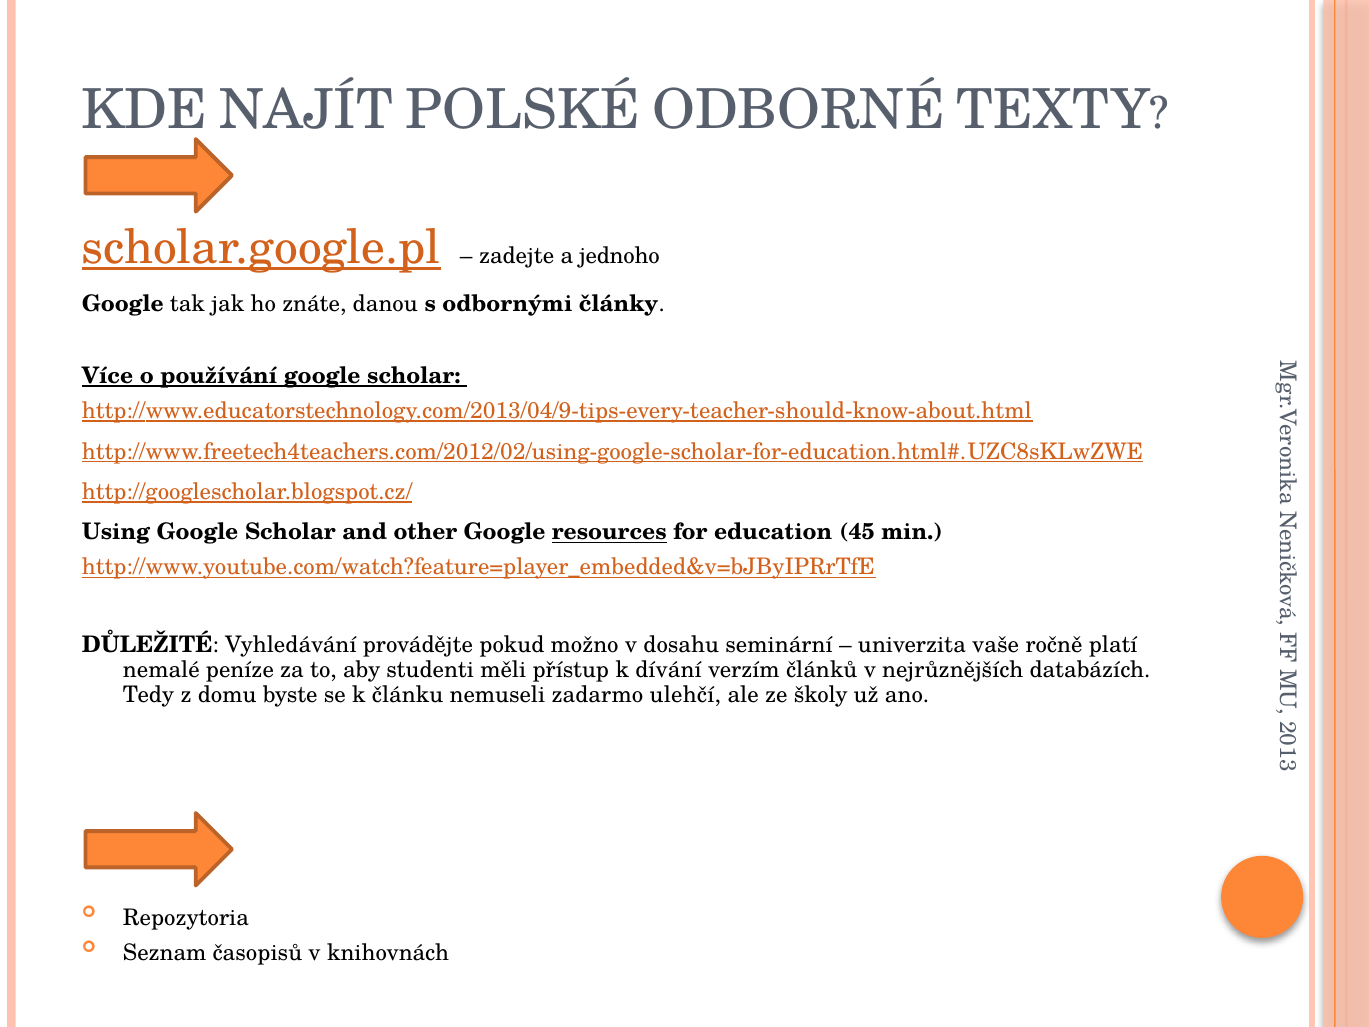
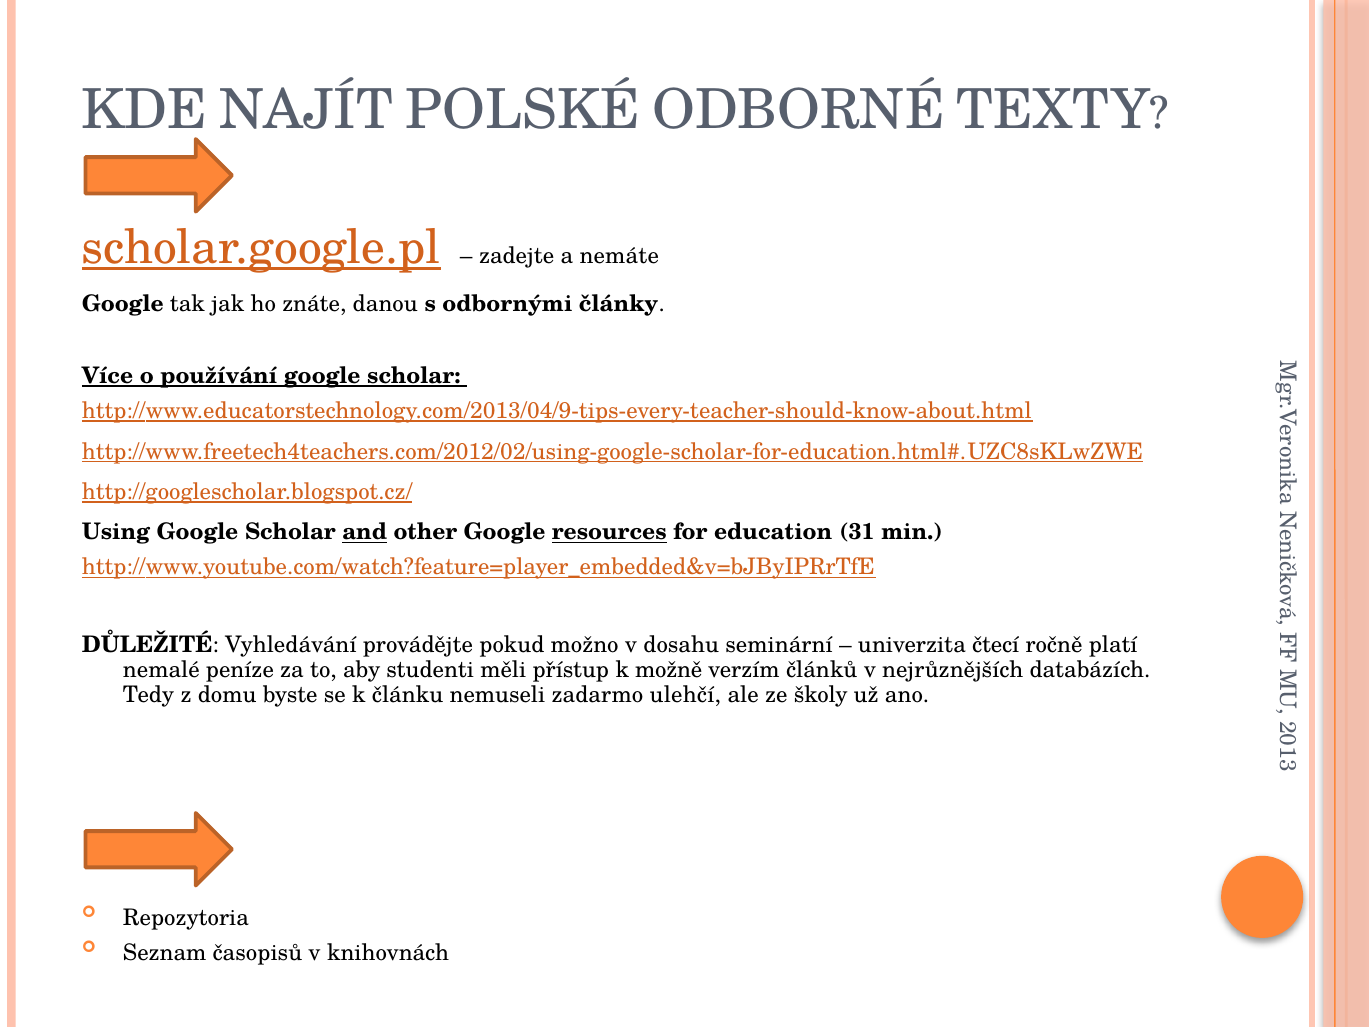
jednoho: jednoho -> nemáte (619, 255)
and underline: none -> present (365, 532)
45: 45 -> 31 (857, 532)
vaše: vaše -> čtecí (996, 645)
dívání: dívání -> možně (669, 670)
